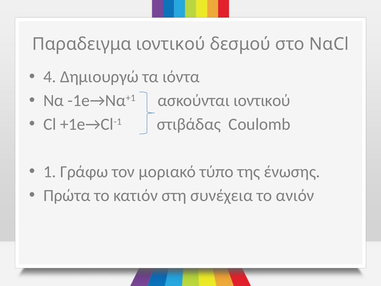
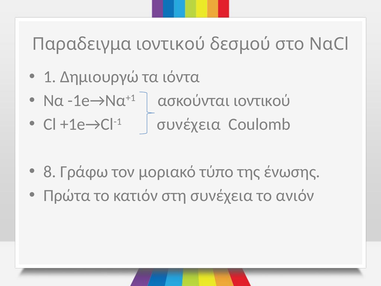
4: 4 -> 1 (50, 77)
+1e→Cl-1 στιβάδας: στιβάδας -> συνέχεια (189, 124)
1: 1 -> 8 (50, 172)
